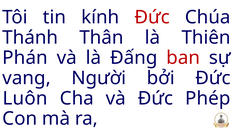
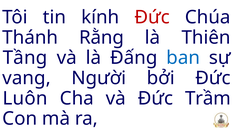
Thân: Thân -> Rằng (102, 38)
Phán: Phán -> Tầng (25, 58)
ban colour: red -> blue (183, 58)
Phép: Phép -> Trầm (208, 98)
